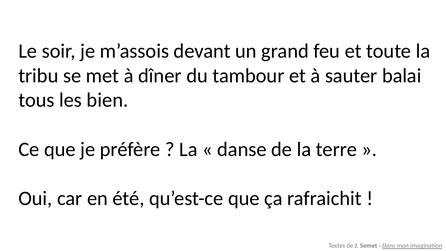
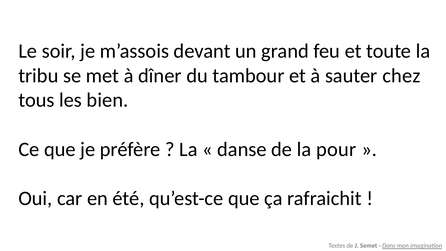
balai: balai -> chez (402, 76)
terre: terre -> pour (336, 149)
